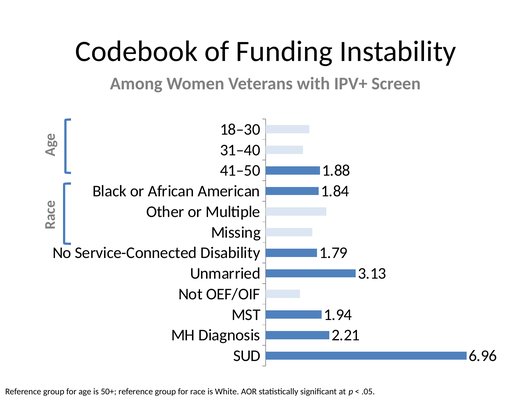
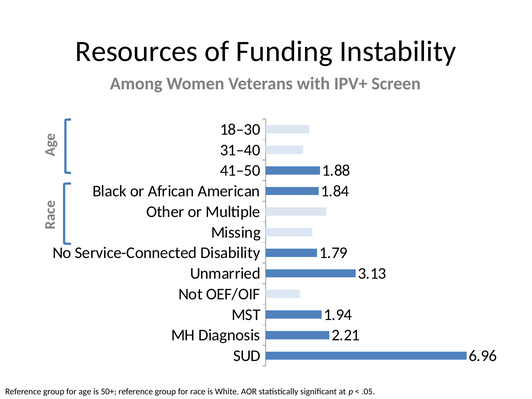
Codebook: Codebook -> Resources (137, 51)
